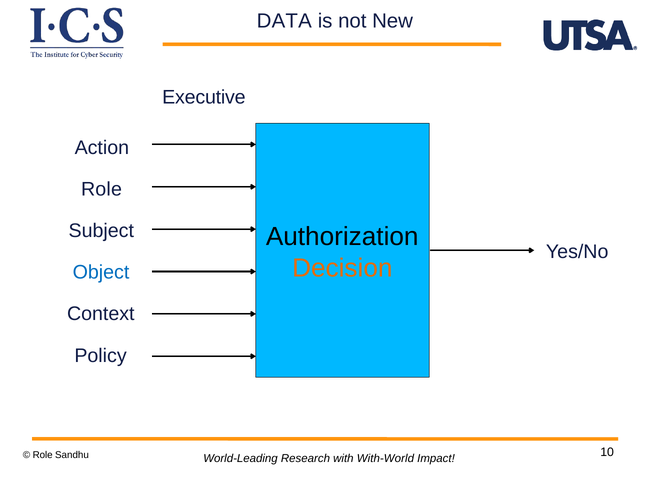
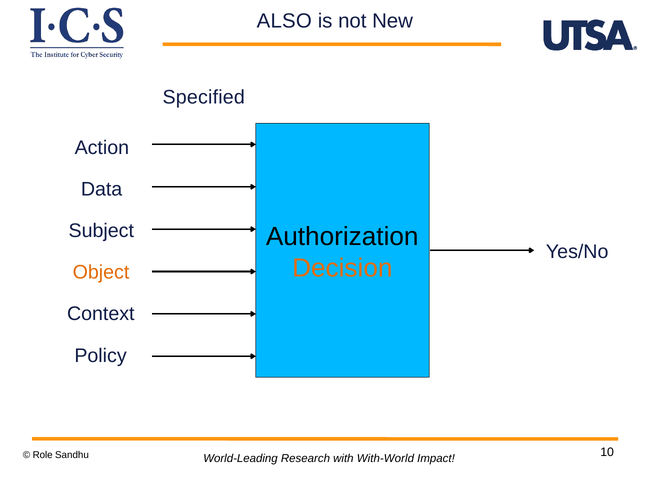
DATA: DATA -> ALSO (284, 21)
Executive: Executive -> Specified (204, 97)
Role: Role -> Data (102, 189)
Object colour: blue -> orange (101, 272)
